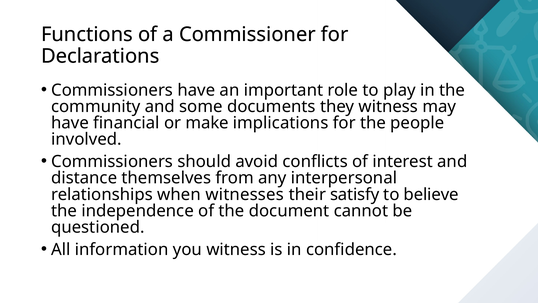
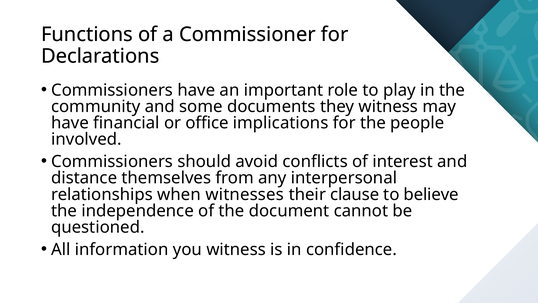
make: make -> office (207, 123)
satisfy: satisfy -> clause (355, 194)
